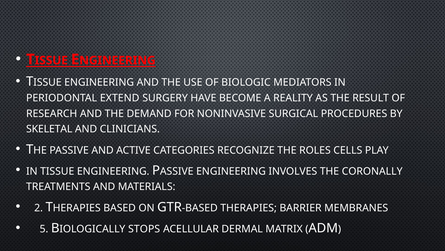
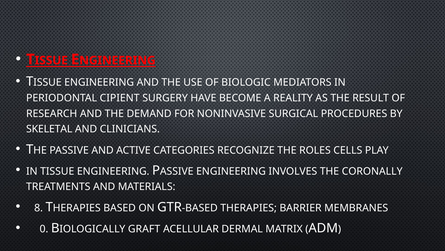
EXTEND: EXTEND -> CIPIENT (120, 98)
2: 2 -> 8 (39, 207)
5: 5 -> 0 (44, 228)
STOPS: STOPS -> GRAFT (144, 228)
